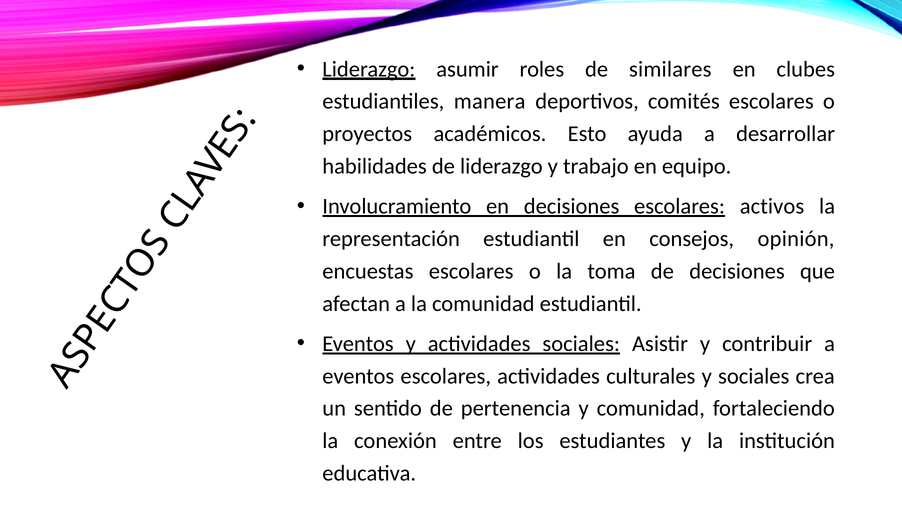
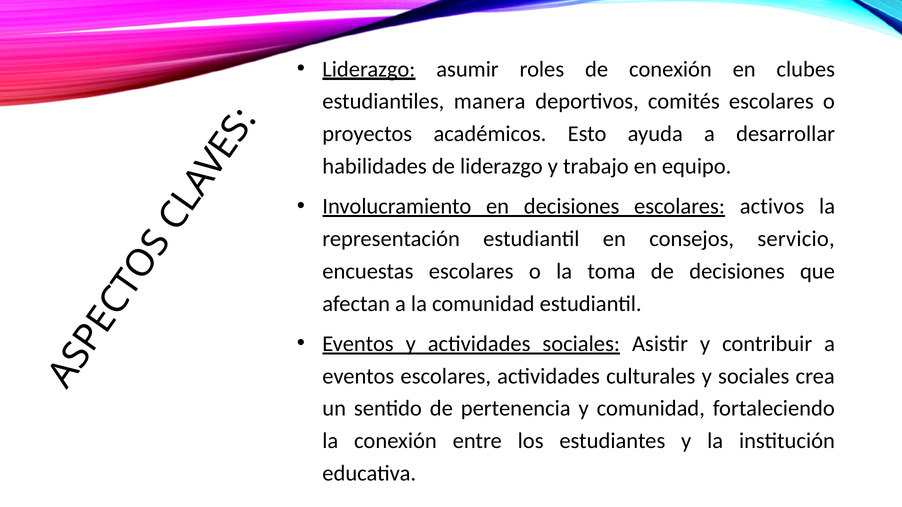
de similares: similares -> conexión (670, 69)
opinión: opinión -> servicio (796, 239)
